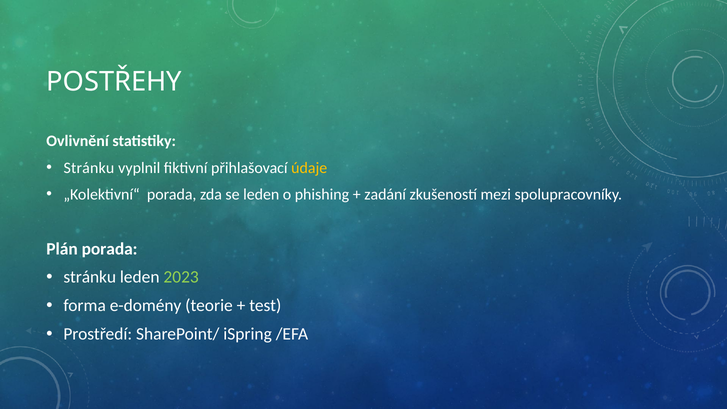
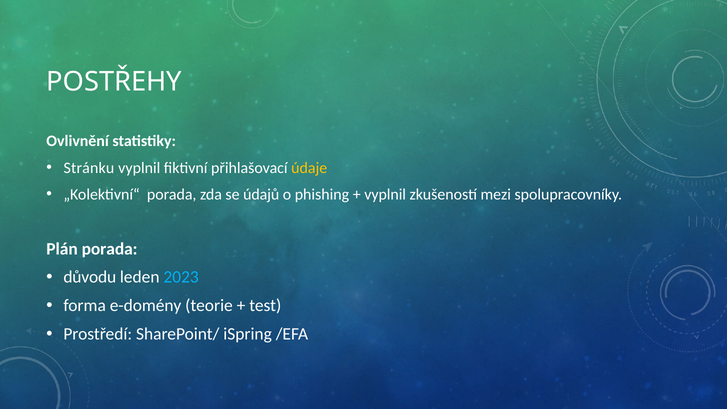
se leden: leden -> údajů (261, 194)
zadání: zadání -> vyplnil (385, 194)
stránku: stránku -> důvodu (90, 277)
2023 colour: light green -> light blue (181, 277)
